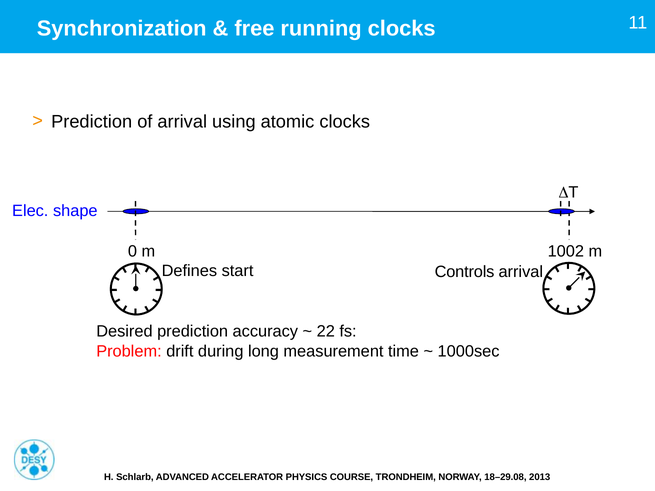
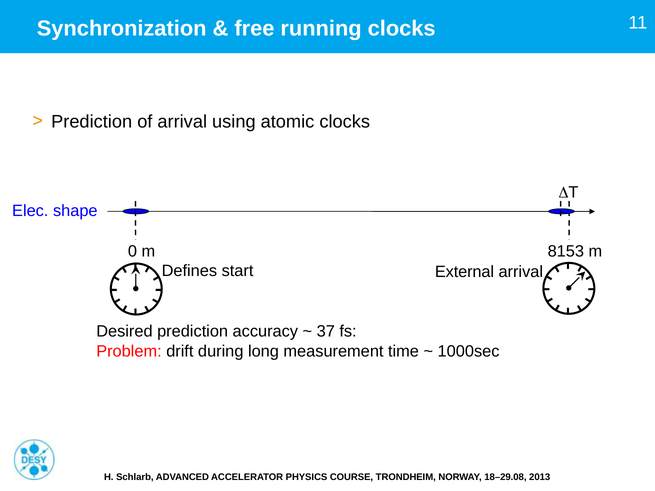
1002: 1002 -> 8153 (566, 251)
Controls: Controls -> External (465, 272)
22: 22 -> 37 (326, 332)
